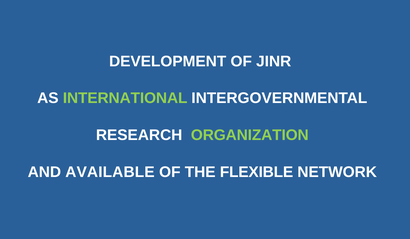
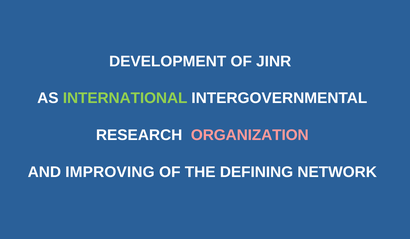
ORGANIZATION colour: light green -> pink (250, 135)
AVAILABLE: AVAILABLE -> IMPROVING (110, 172)
FLEXIBLE: FLEXIBLE -> DEFINING (256, 172)
